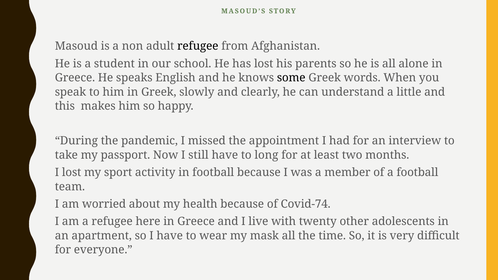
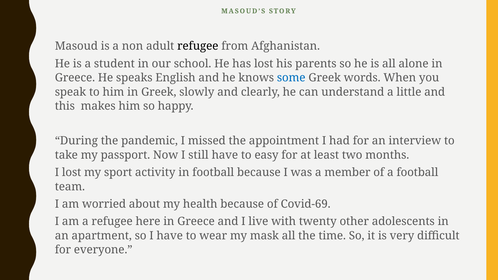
some colour: black -> blue (291, 78)
long: long -> easy (266, 155)
Covid-74: Covid-74 -> Covid-69 (306, 204)
